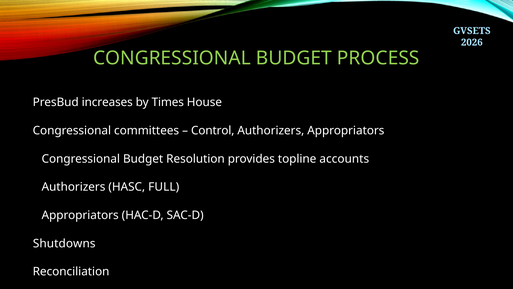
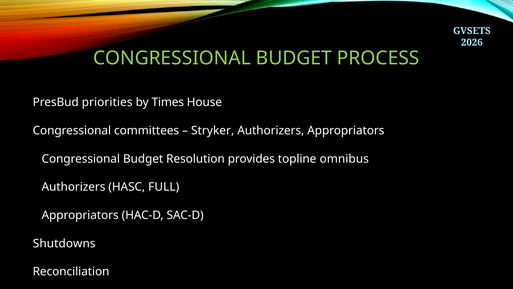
increases: increases -> priorities (107, 102)
Control: Control -> Stryker (213, 130)
accounts: accounts -> omnibus (344, 159)
